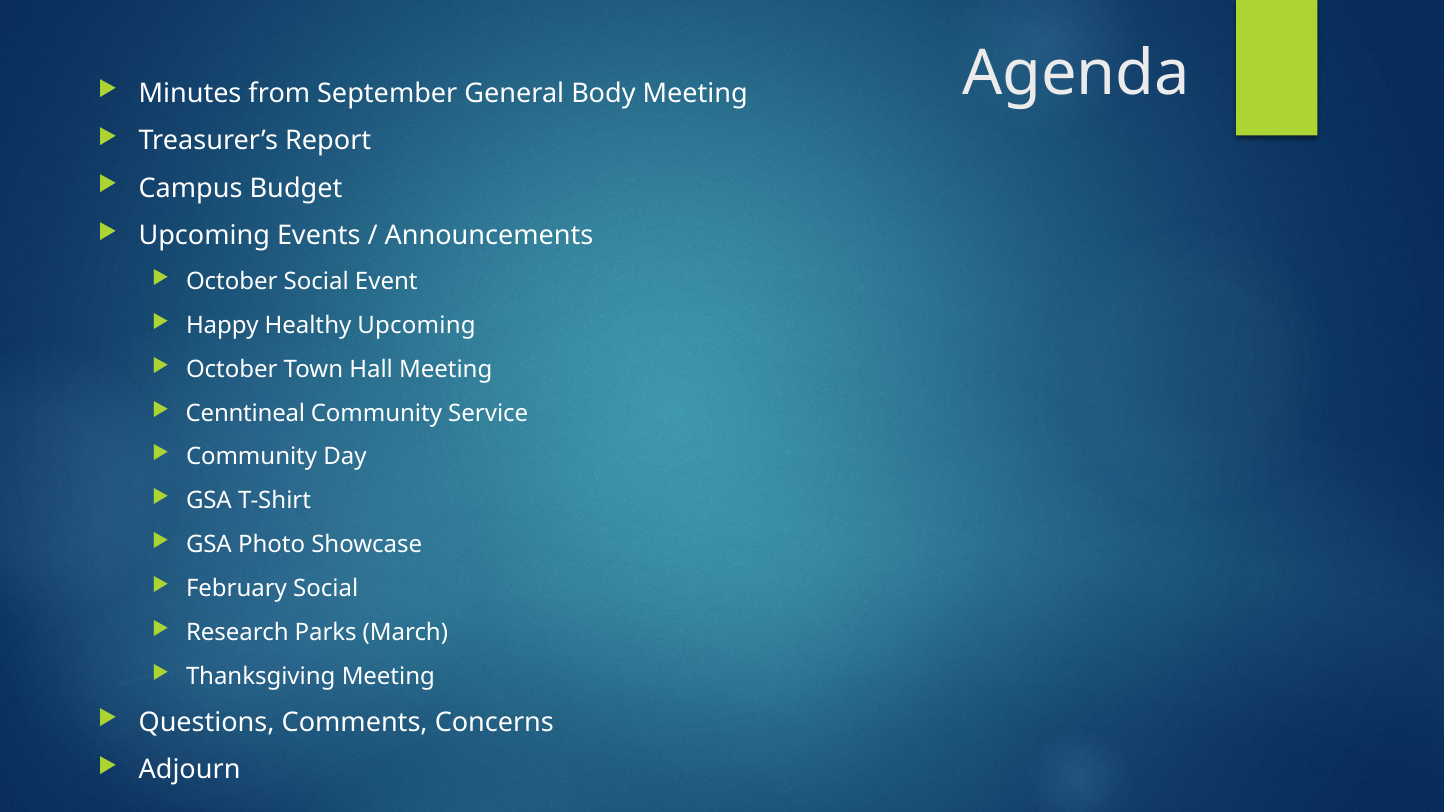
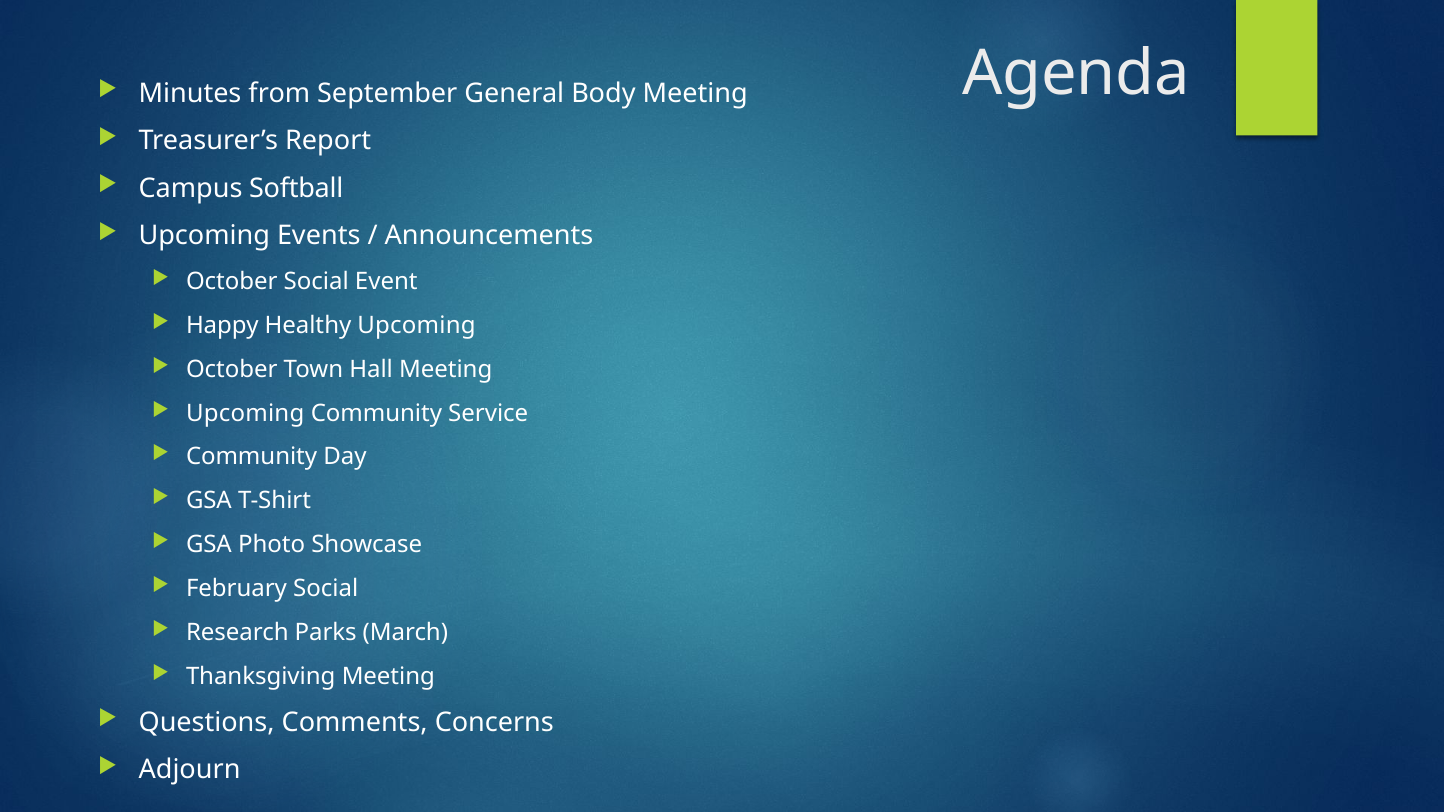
Budget: Budget -> Softball (296, 188)
Cenntineal: Cenntineal -> Upcoming (245, 413)
